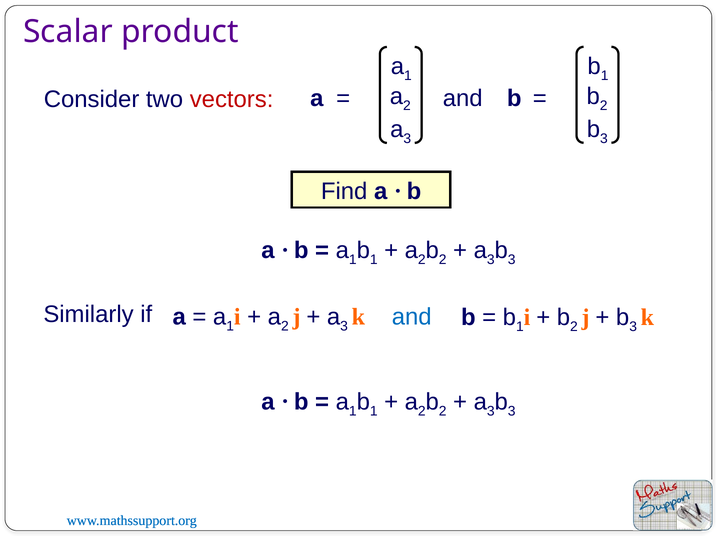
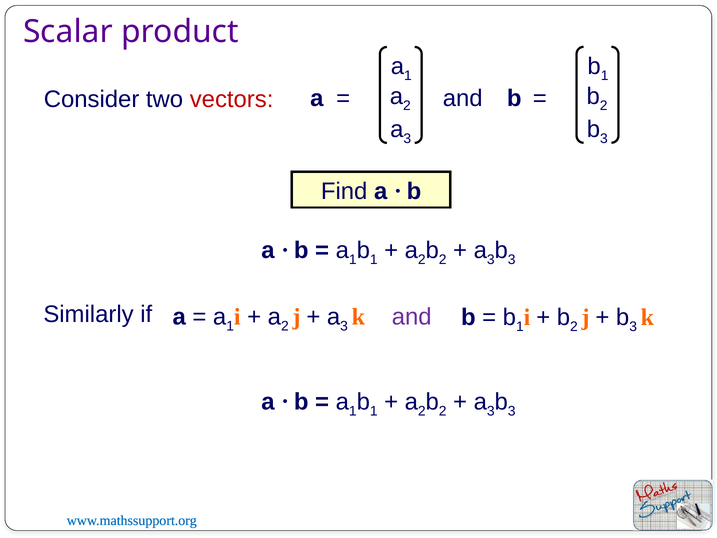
and colour: blue -> purple (412, 317)
